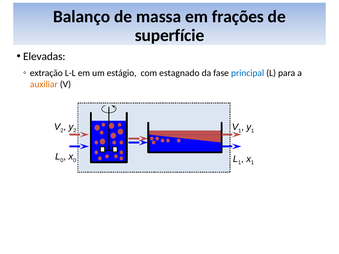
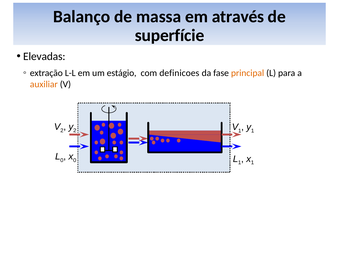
frações: frações -> através (238, 17)
estagnado: estagnado -> definicoes (179, 73)
principal colour: blue -> orange (248, 73)
